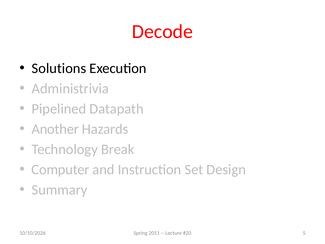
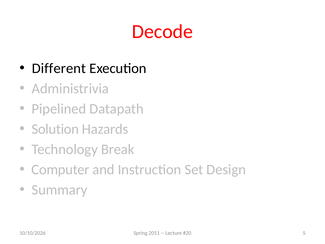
Solutions: Solutions -> Different (59, 68)
Another: Another -> Solution (55, 129)
